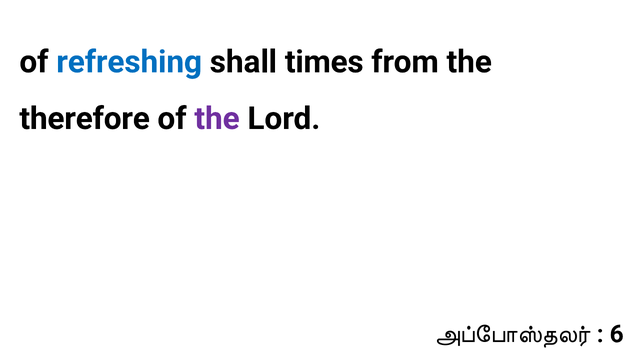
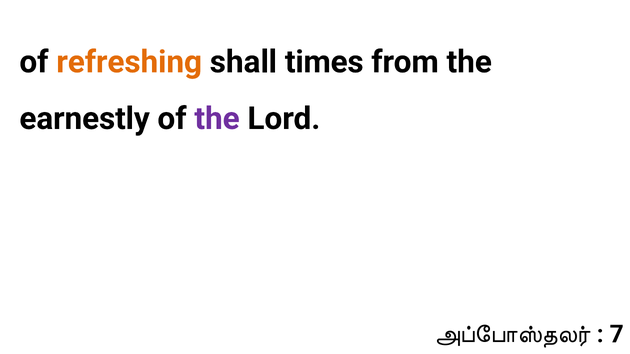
refreshing colour: blue -> orange (129, 62)
therefore: therefore -> earnestly (85, 119)
6: 6 -> 7 (617, 335)
